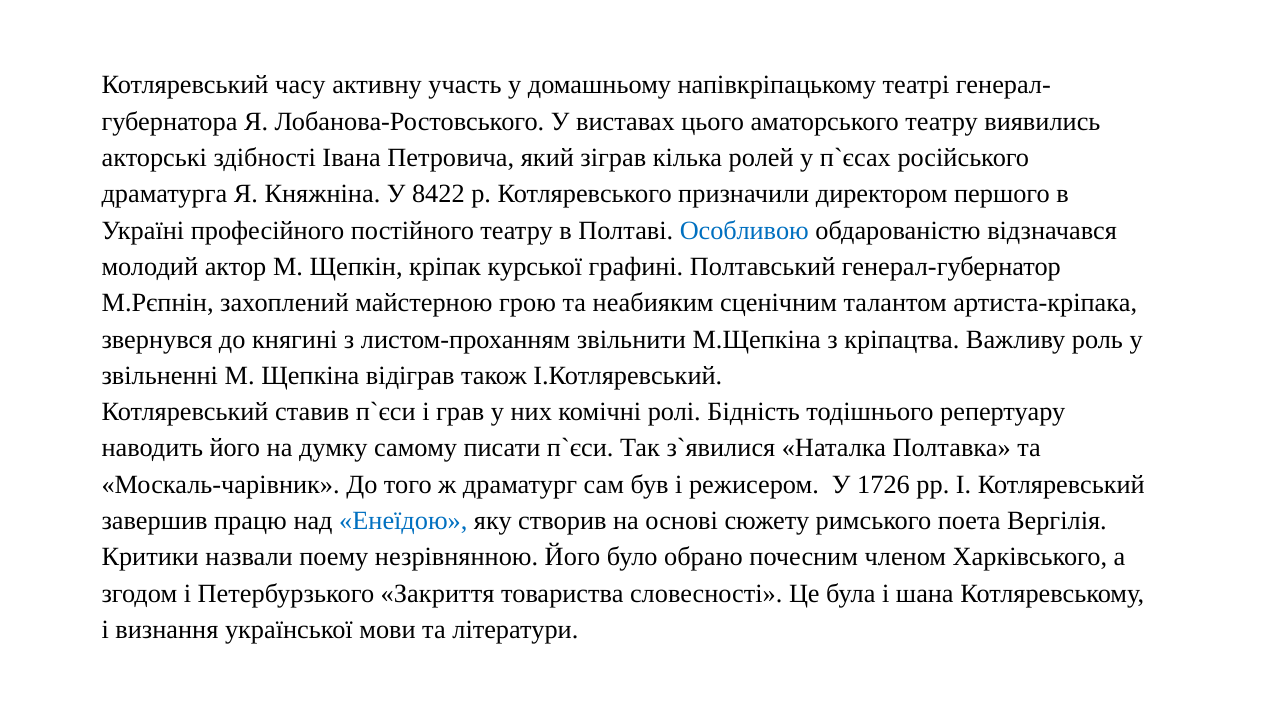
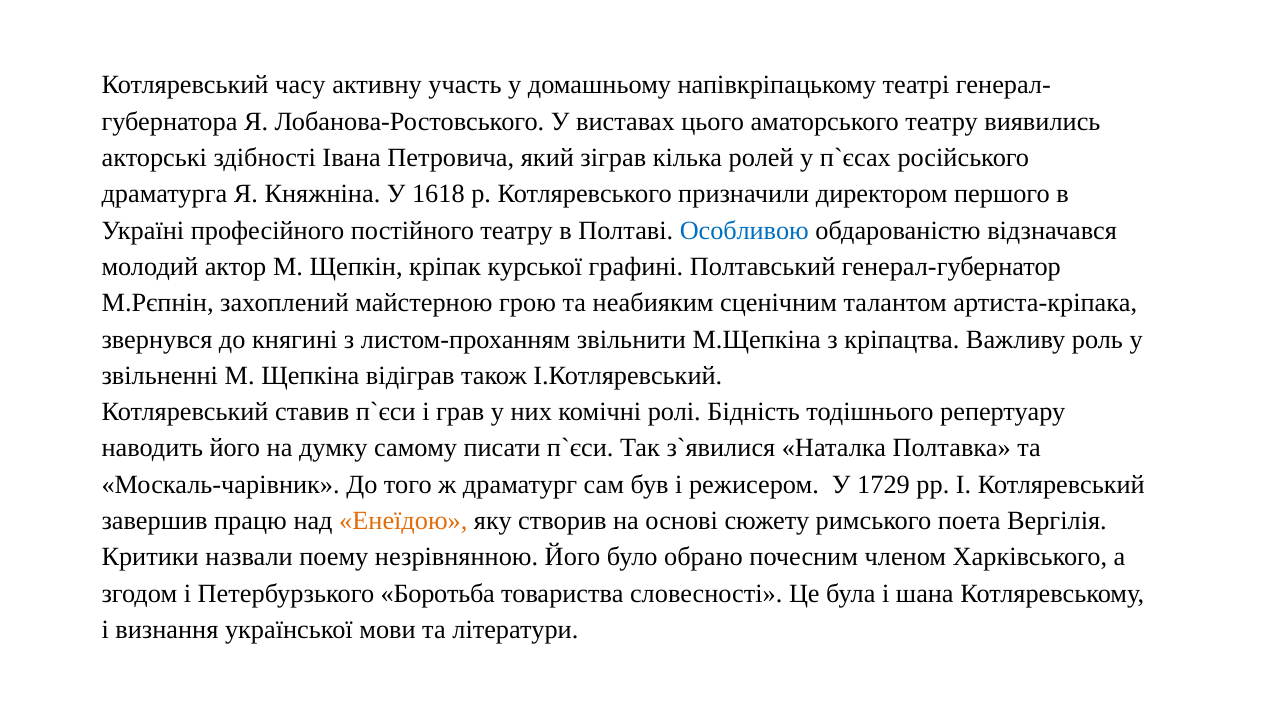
8422: 8422 -> 1618 (438, 194)
1726: 1726 -> 1729 (884, 484)
Енеїдою colour: blue -> orange (403, 521)
Закриття: Закриття -> Боротьба (438, 593)
